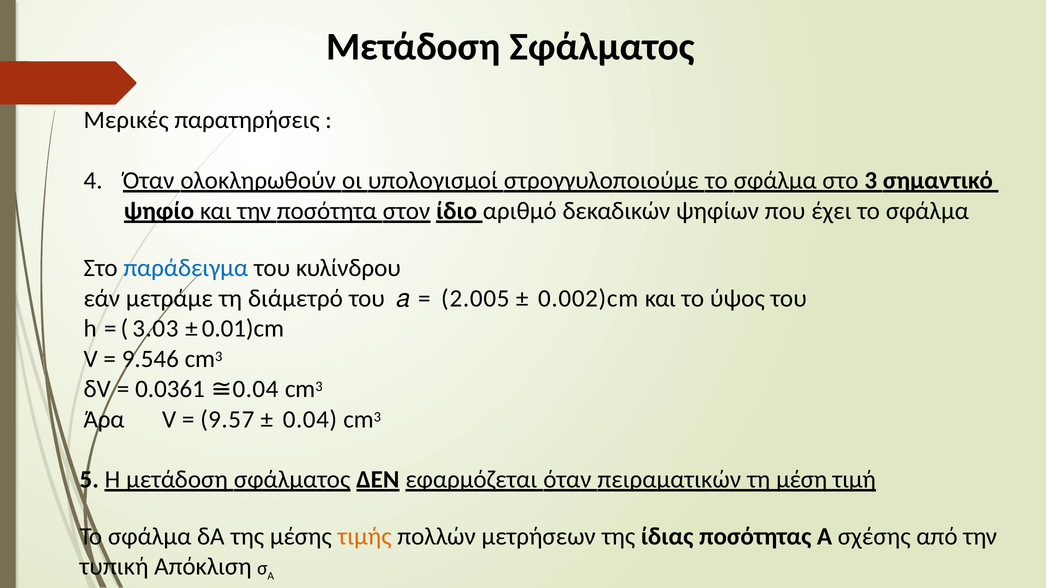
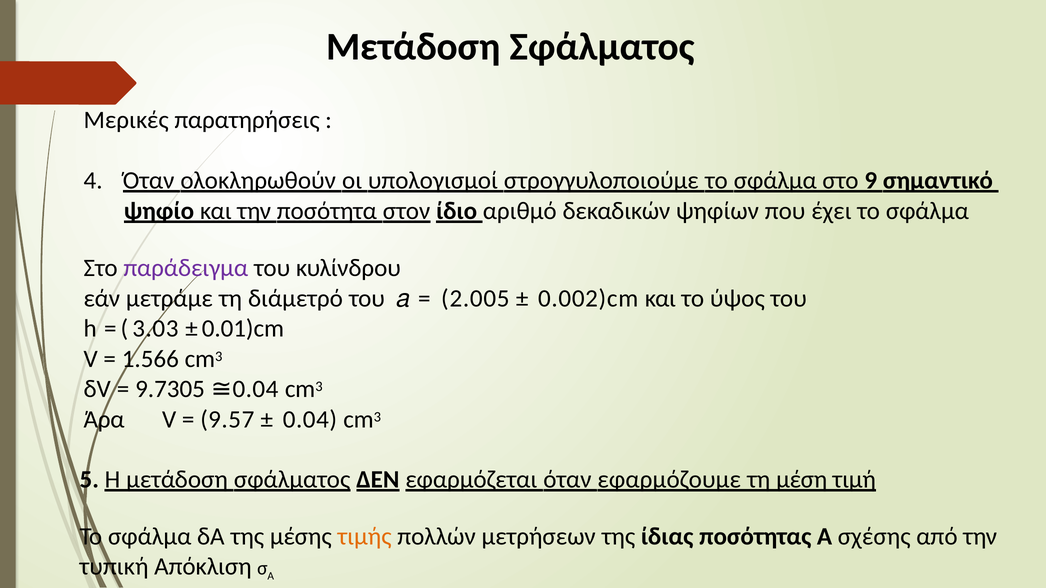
3: 3 -> 9 (871, 181)
παράδειγμα colour: blue -> purple (186, 268)
9.546: 9.546 -> 1.566 (150, 359)
0.0361: 0.0361 -> 9.7305 (170, 389)
πειραματικών: πειραματικών -> εφαρμόζουμε (669, 480)
